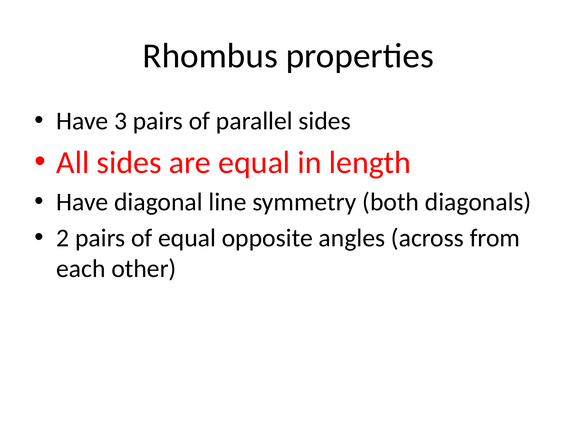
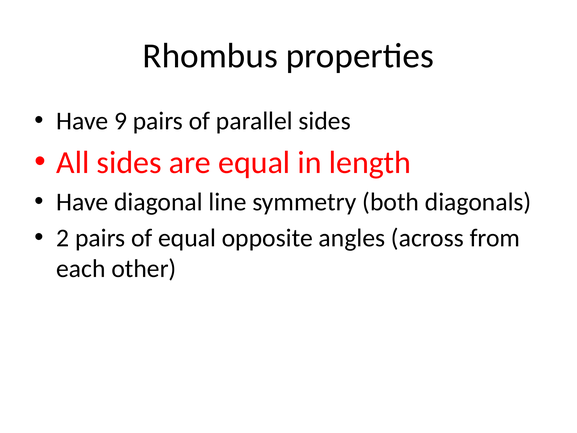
3: 3 -> 9 (121, 121)
